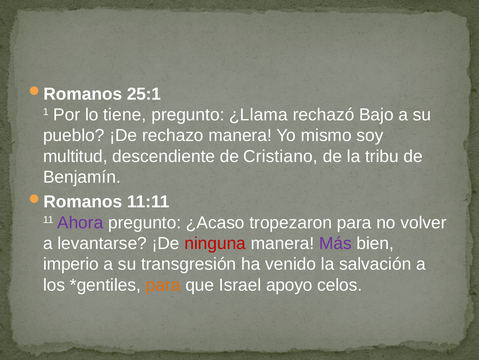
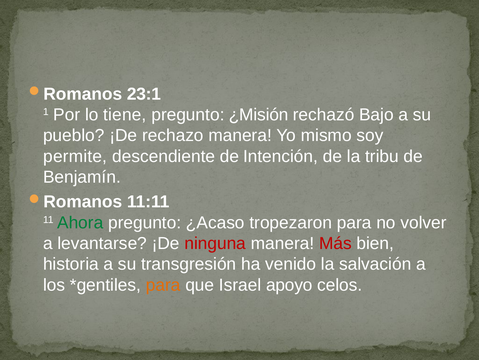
25:1: 25:1 -> 23:1 (144, 94)
¿Llama: ¿Llama -> ¿Misión (259, 115)
multitud: multitud -> permite (75, 156)
Cristiano: Cristiano -> Intención (281, 156)
Ahora colour: purple -> green (80, 222)
Más colour: purple -> red (335, 243)
imperio: imperio -> historia (71, 264)
